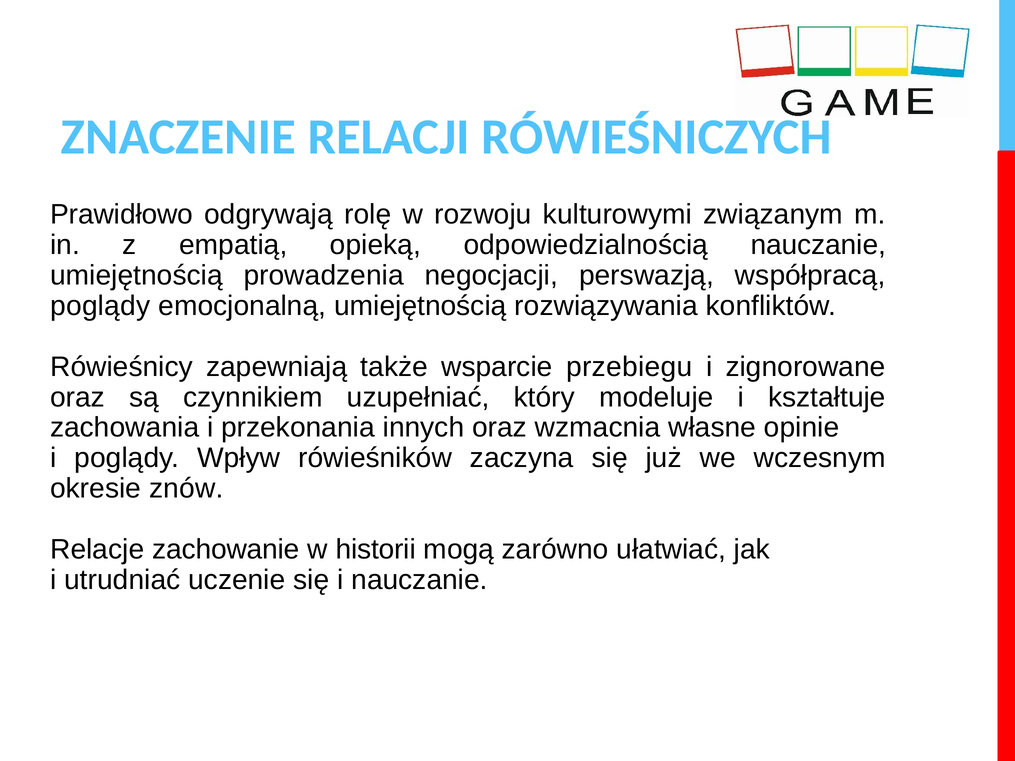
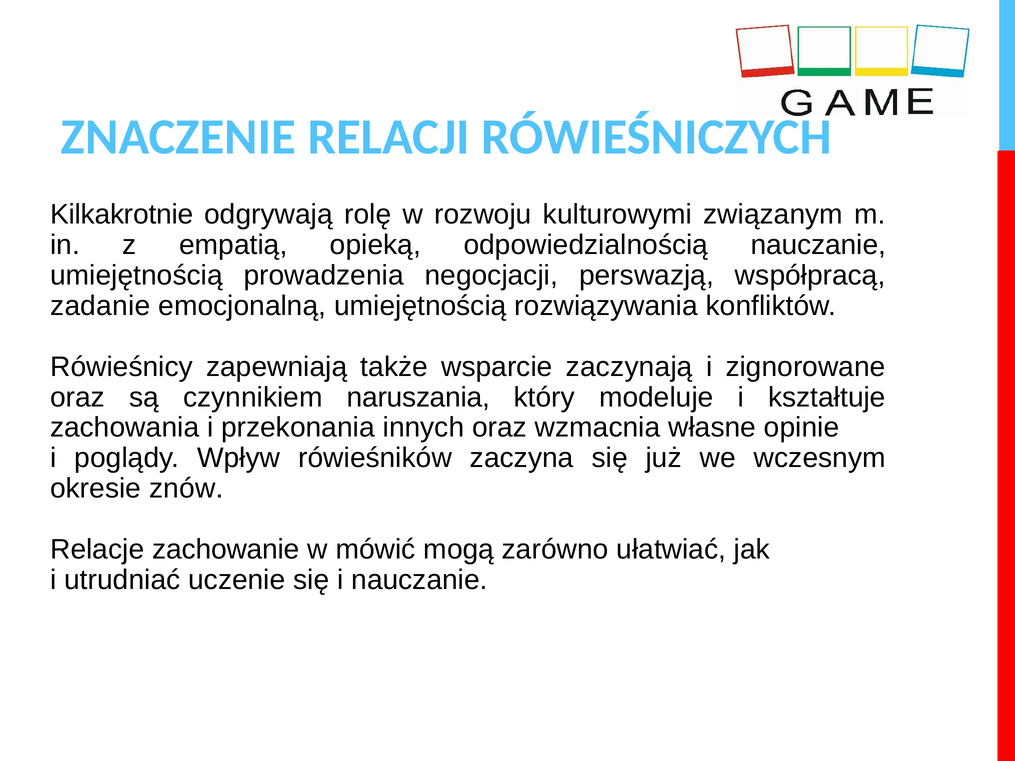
Prawidłowo: Prawidłowo -> Kilkakrotnie (122, 215)
poglądy: poglądy -> zadanie (100, 306)
przebiegu: przebiegu -> zaczynają (629, 367)
uzupełniać: uzupełniać -> naruszania (418, 397)
historii: historii -> mówić (376, 550)
